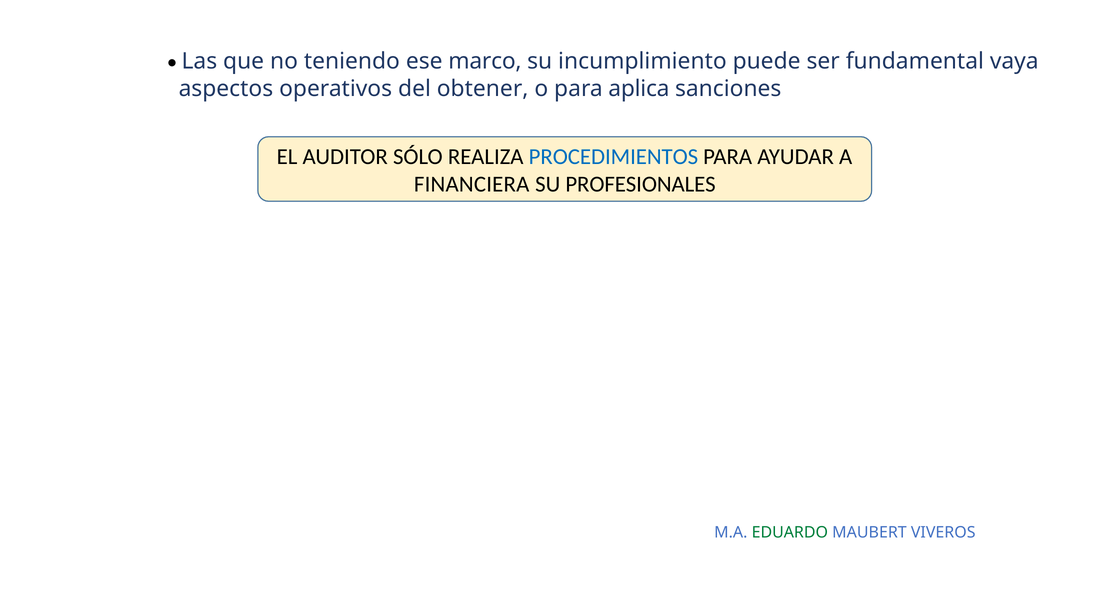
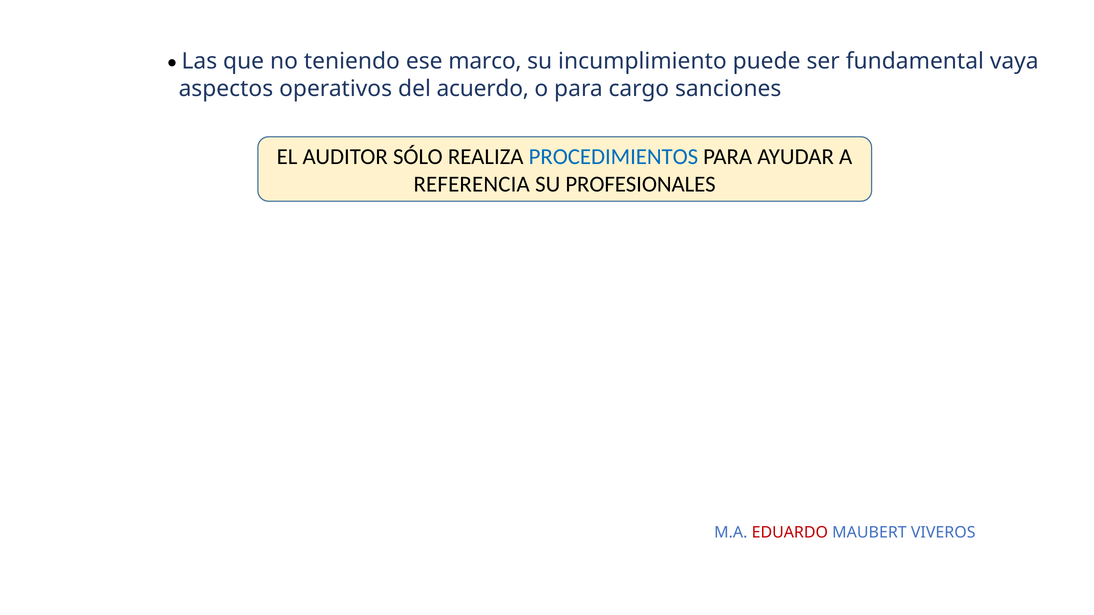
obtener: obtener -> acuerdo (483, 89)
aplica: aplica -> cargo (639, 89)
FINANCIERA: FINANCIERA -> REFERENCIA (472, 184)
EDUARDO colour: green -> red (790, 533)
